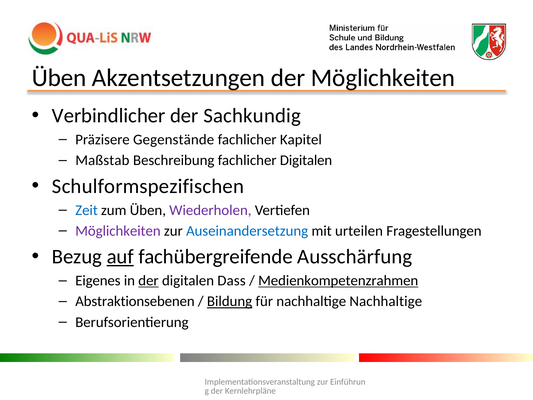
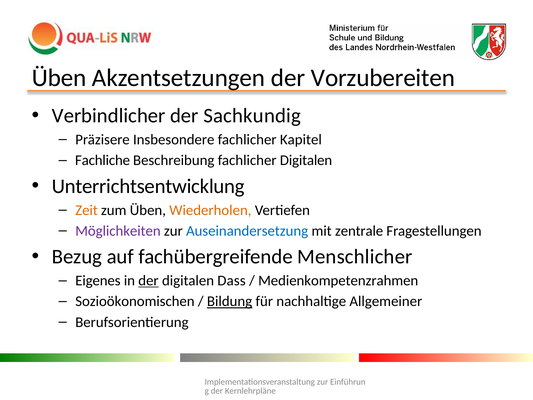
der Möglichkeiten: Möglichkeiten -> Vorzubereiten (383, 78)
Gegenstände: Gegenstände -> Insbesondere (174, 140)
Maßstab: Maßstab -> Fachliche (103, 160)
Schulformspezifischen: Schulformspezifischen -> Unterrichtsentwicklung (148, 186)
Zeit colour: blue -> orange (87, 210)
Wiederholen colour: purple -> orange (210, 210)
urteilen: urteilen -> zentrale (359, 231)
auf underline: present -> none (120, 257)
Ausschärfung: Ausschärfung -> Menschlicher (355, 257)
Medienkompetenzrahmen underline: present -> none (338, 280)
Abstraktionsebenen: Abstraktionsebenen -> Sozioökonomischen (135, 301)
nachhaltige Nachhaltige: Nachhaltige -> Allgemeiner (386, 301)
